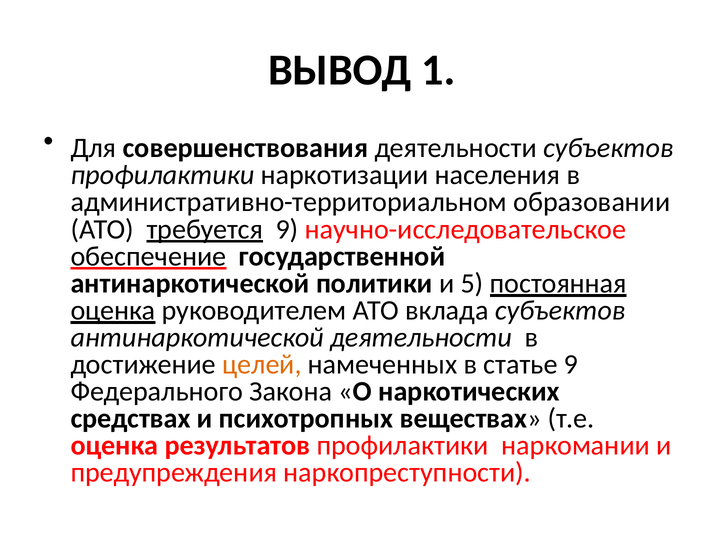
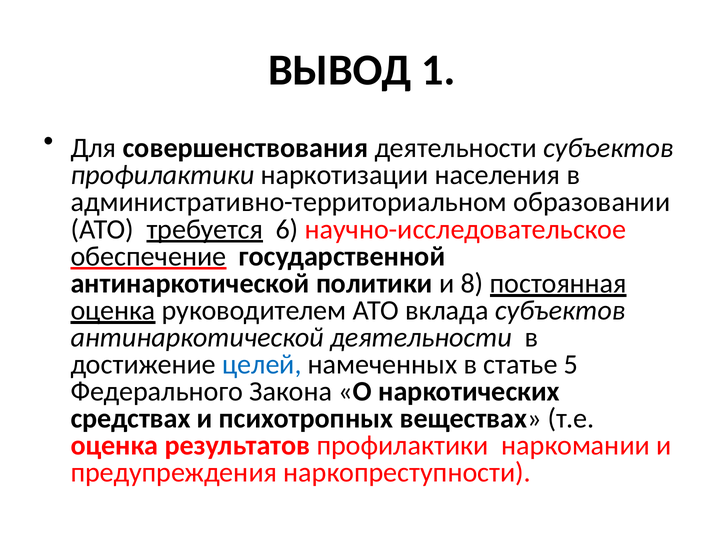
требуется 9: 9 -> 6 (287, 229)
5: 5 -> 8 (472, 283)
целей colour: orange -> blue (262, 364)
статье 9: 9 -> 5 (571, 364)
